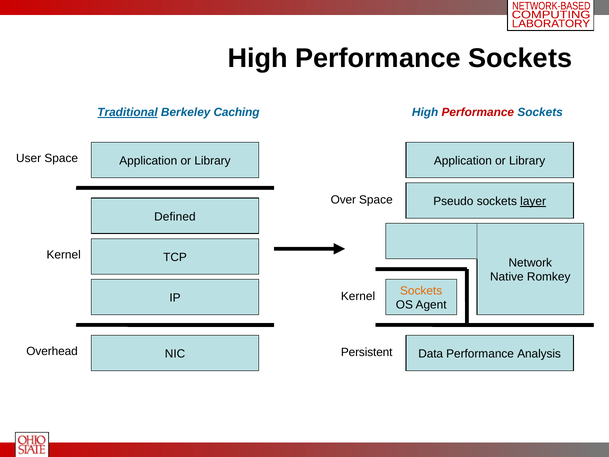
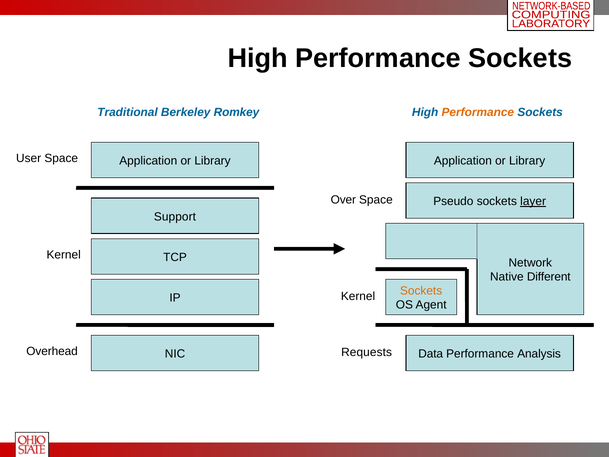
Traditional underline: present -> none (128, 112)
Caching: Caching -> Romkey (236, 112)
Performance colour: red -> orange (478, 112)
Defined: Defined -> Support (175, 216)
Romkey: Romkey -> Different (549, 277)
Persistent: Persistent -> Requests (367, 352)
